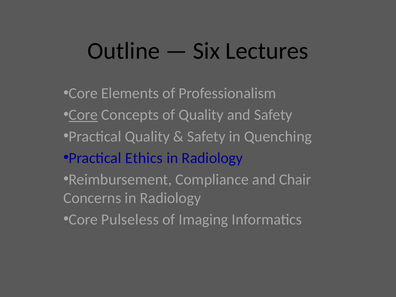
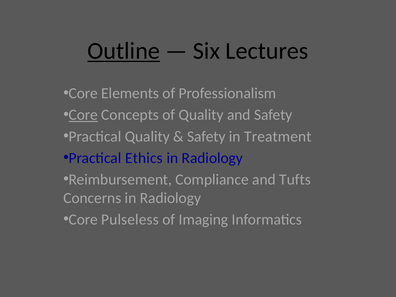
Outline underline: none -> present (124, 51)
Quenching: Quenching -> Treatment (278, 136)
Chair: Chair -> Tufts (295, 179)
